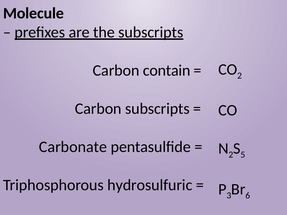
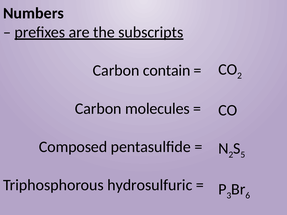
Molecule: Molecule -> Numbers (33, 13)
Carbon subscripts: subscripts -> molecules (157, 109)
Carbonate: Carbonate -> Composed (73, 147)
